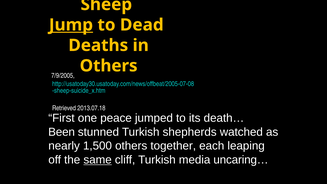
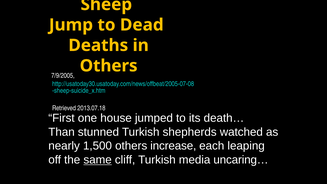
Jump underline: present -> none (71, 25)
peace: peace -> house (116, 118)
Been: Been -> Than (62, 132)
together: together -> increase (173, 146)
